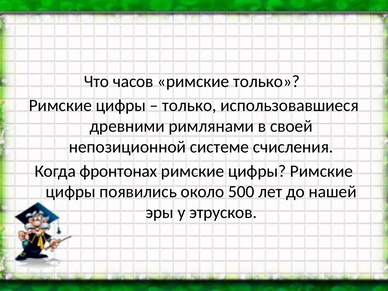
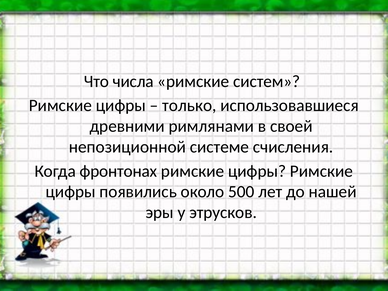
часов: часов -> числа (133, 81)
римские только: только -> систем (267, 81)
